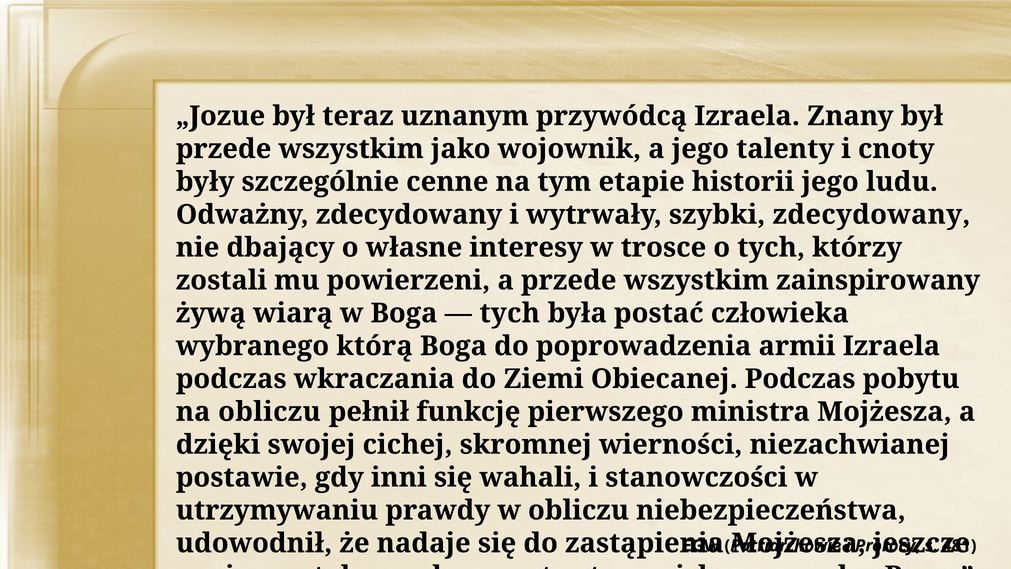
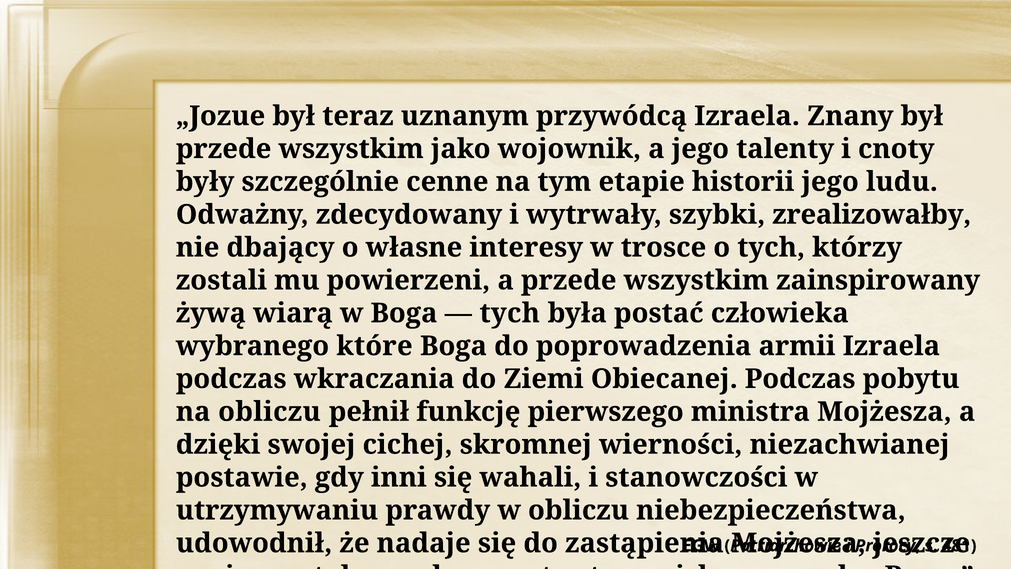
szybki zdecydowany: zdecydowany -> zrealizowałby (872, 215)
którą: którą -> które (374, 346)
